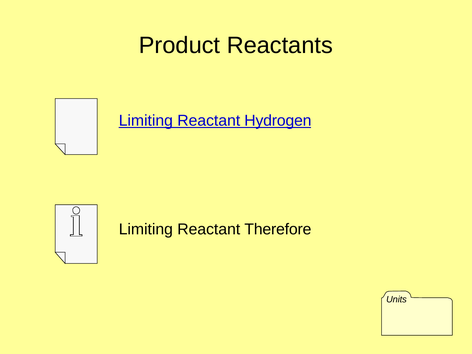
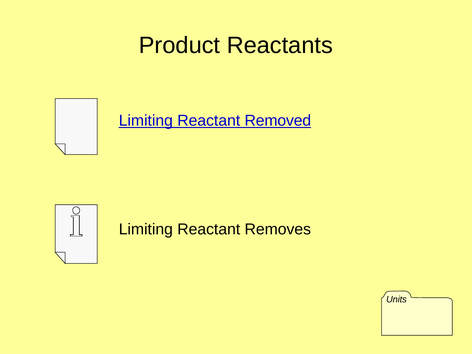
Hydrogen: Hydrogen -> Removed (278, 121)
Therefore: Therefore -> Removes (278, 229)
